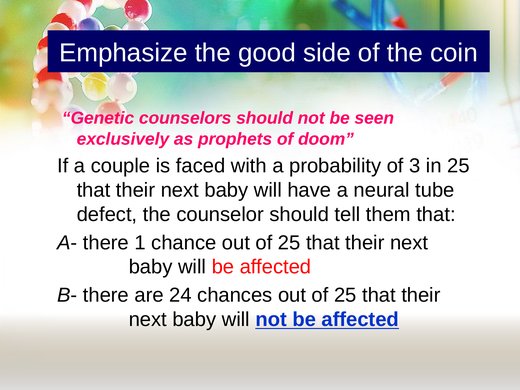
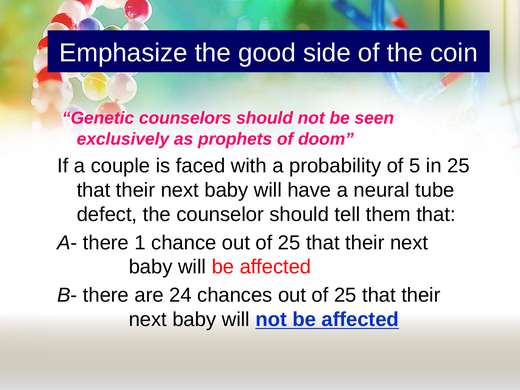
3: 3 -> 5 (415, 166)
